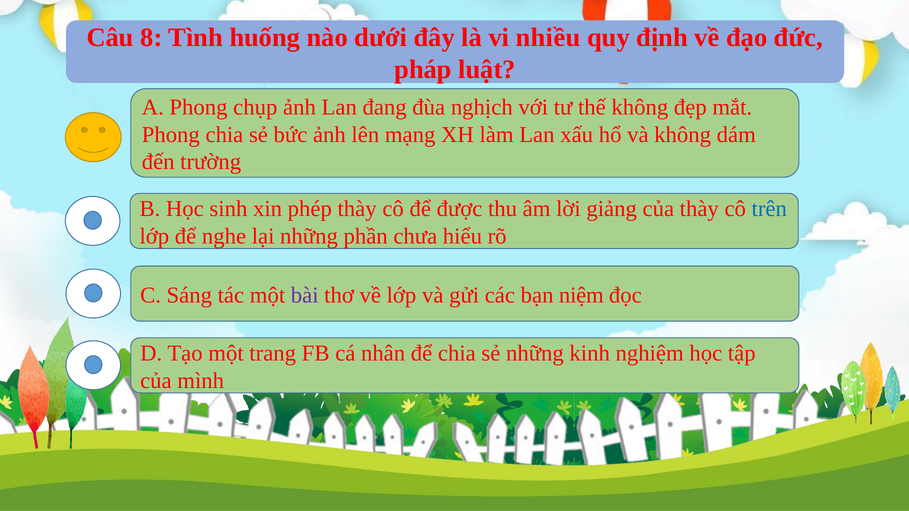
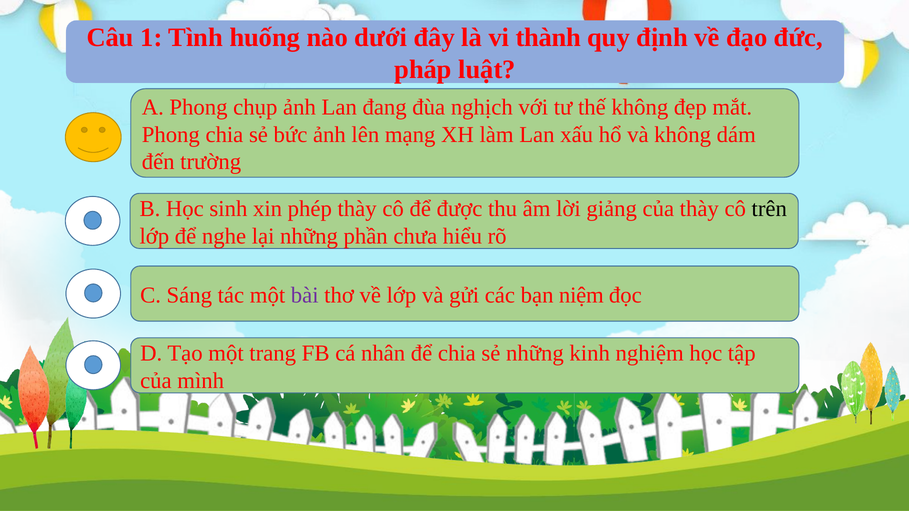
8: 8 -> 1 (151, 38)
nhiều: nhiều -> thành (548, 38)
trên colour: blue -> black (769, 209)
